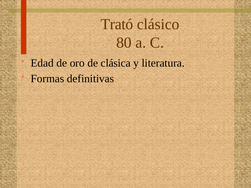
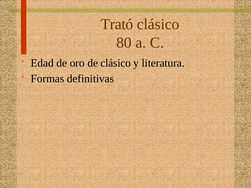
de clásica: clásica -> clásico (116, 63)
